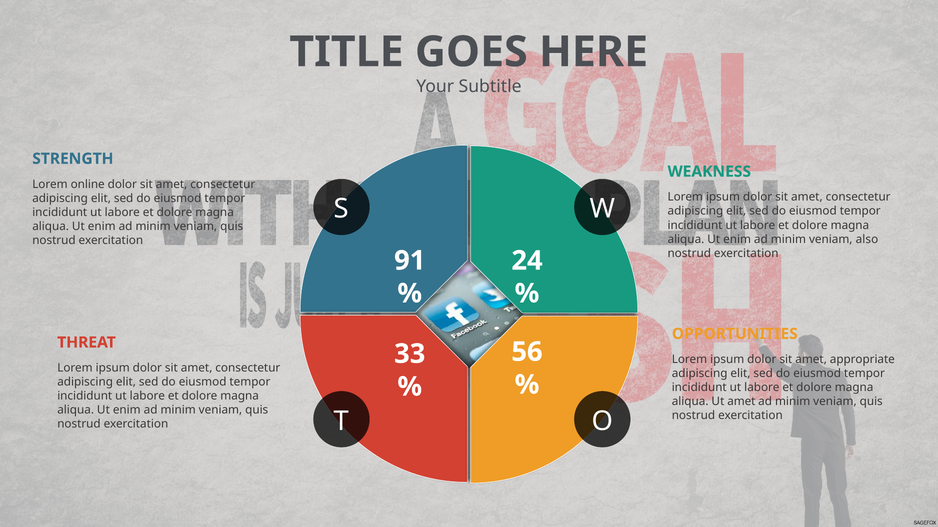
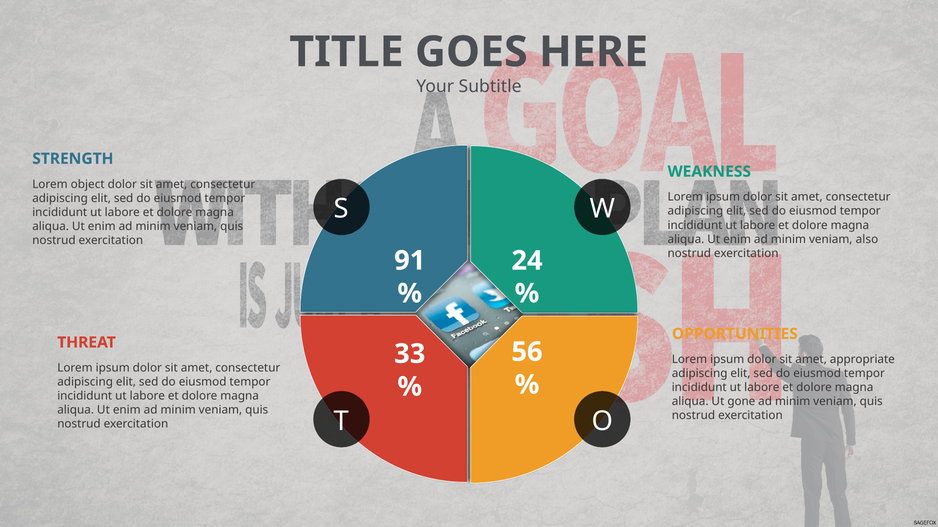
online: online -> object (88, 184)
Ut amet: amet -> gone (741, 402)
